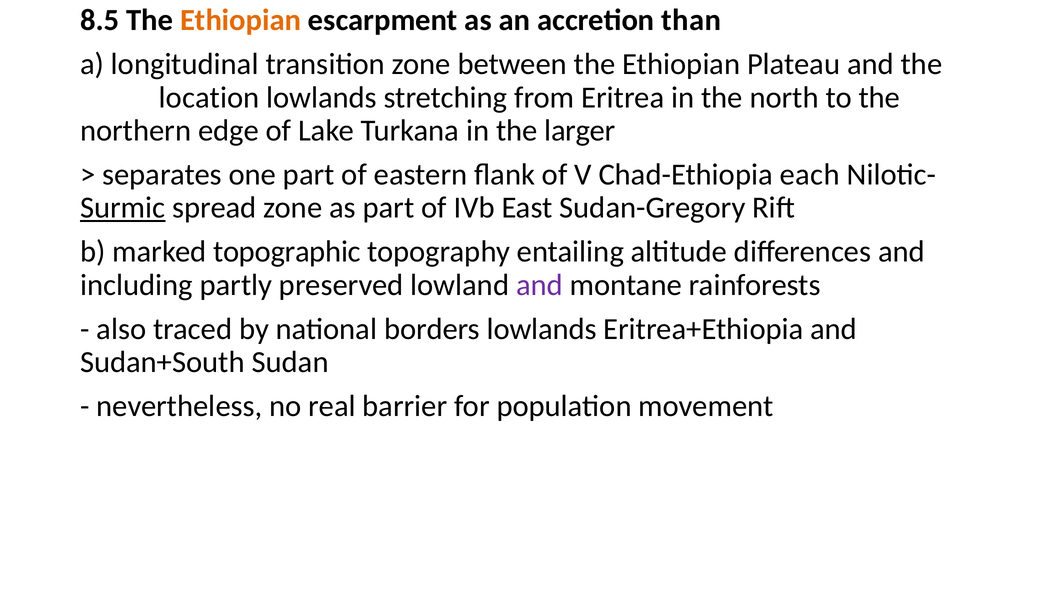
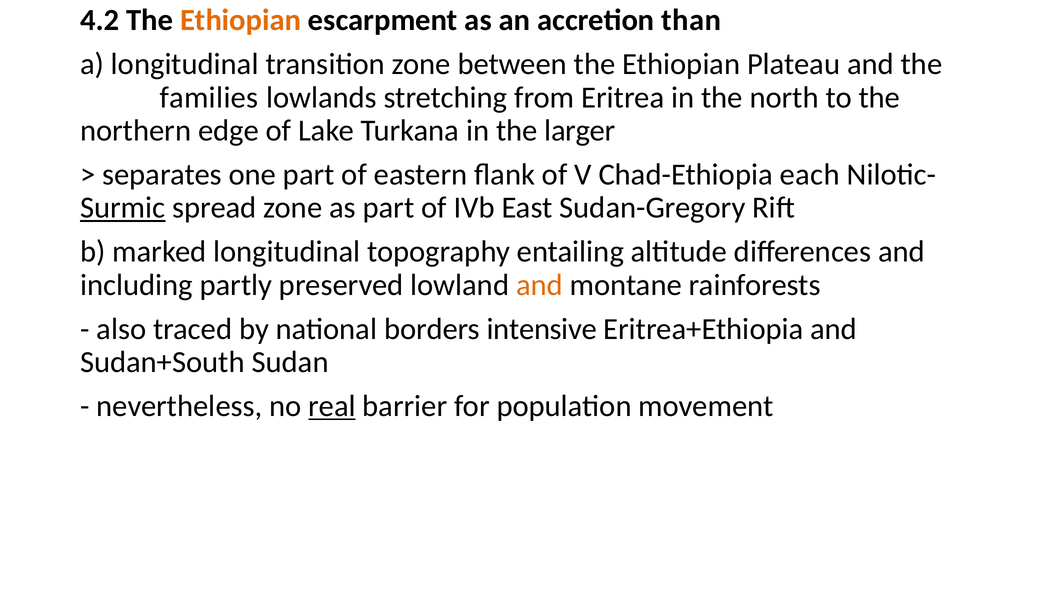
8.5: 8.5 -> 4.2 (100, 20)
location: location -> families (209, 98)
marked topographic: topographic -> longitudinal (287, 252)
and colour: purple -> orange (539, 285)
borders lowlands: lowlands -> intensive (542, 329)
real underline: none -> present (332, 406)
